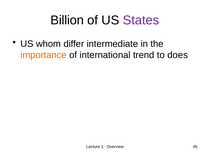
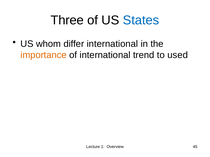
Billion: Billion -> Three (67, 20)
States colour: purple -> blue (141, 20)
differ intermediate: intermediate -> international (112, 44)
does: does -> used (178, 55)
